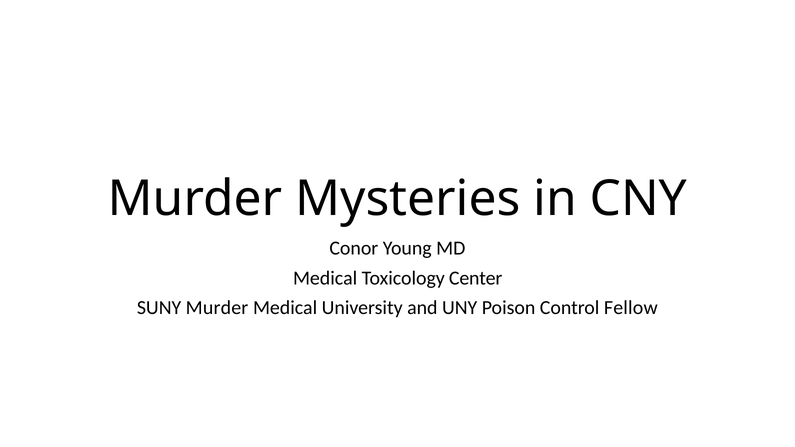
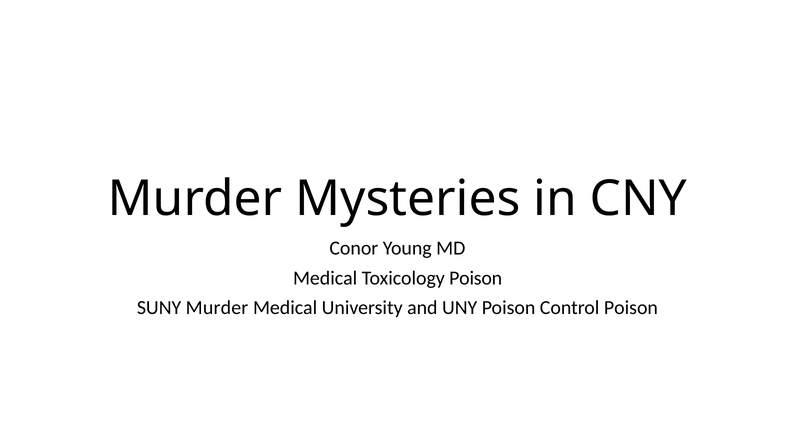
Toxicology Center: Center -> Poison (476, 278)
Control Fellow: Fellow -> Poison (631, 308)
